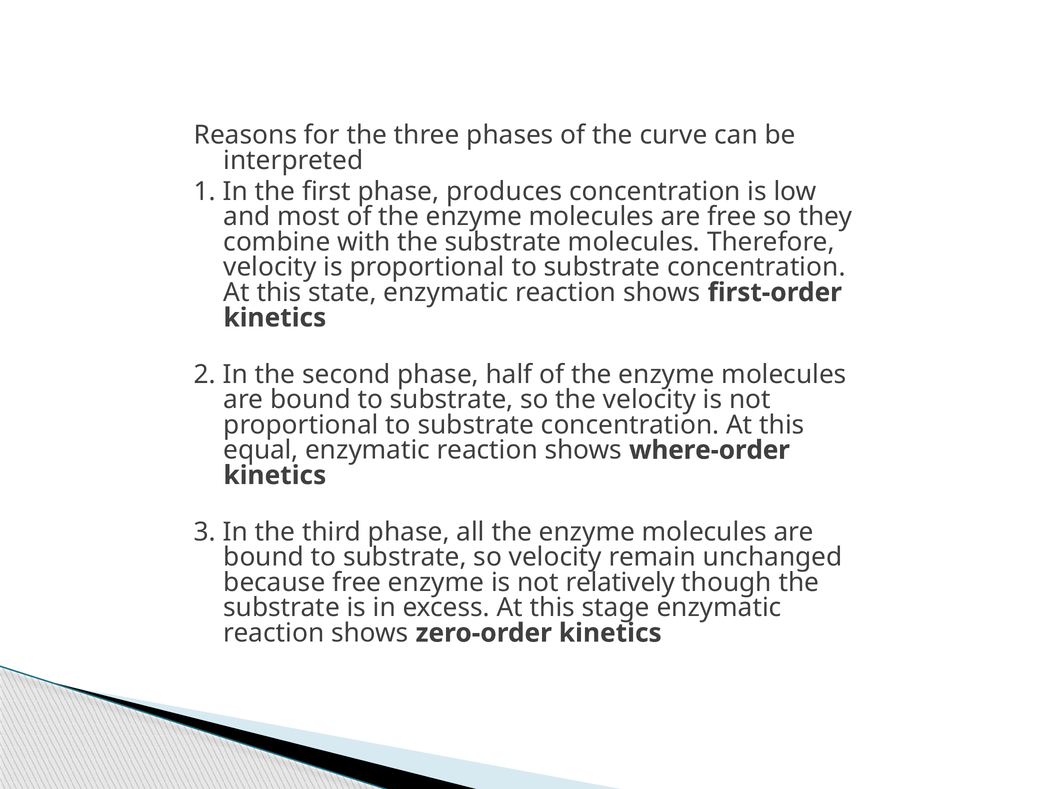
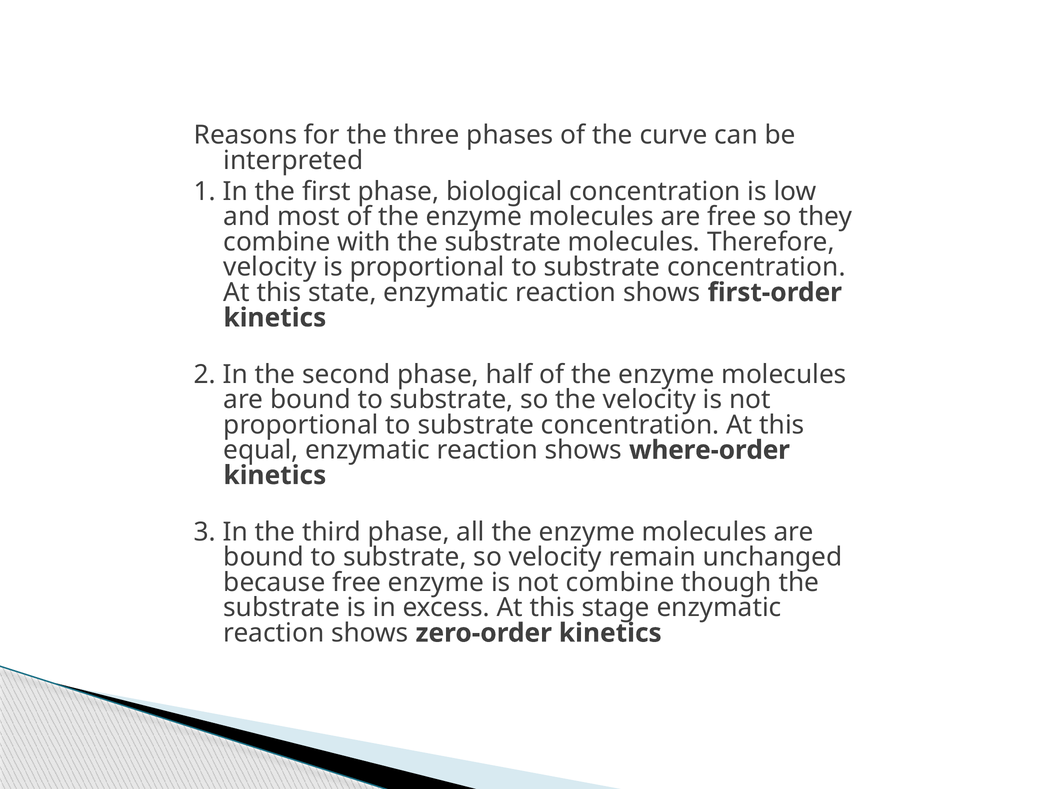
produces: produces -> biological (504, 191)
not relatively: relatively -> combine (620, 583)
